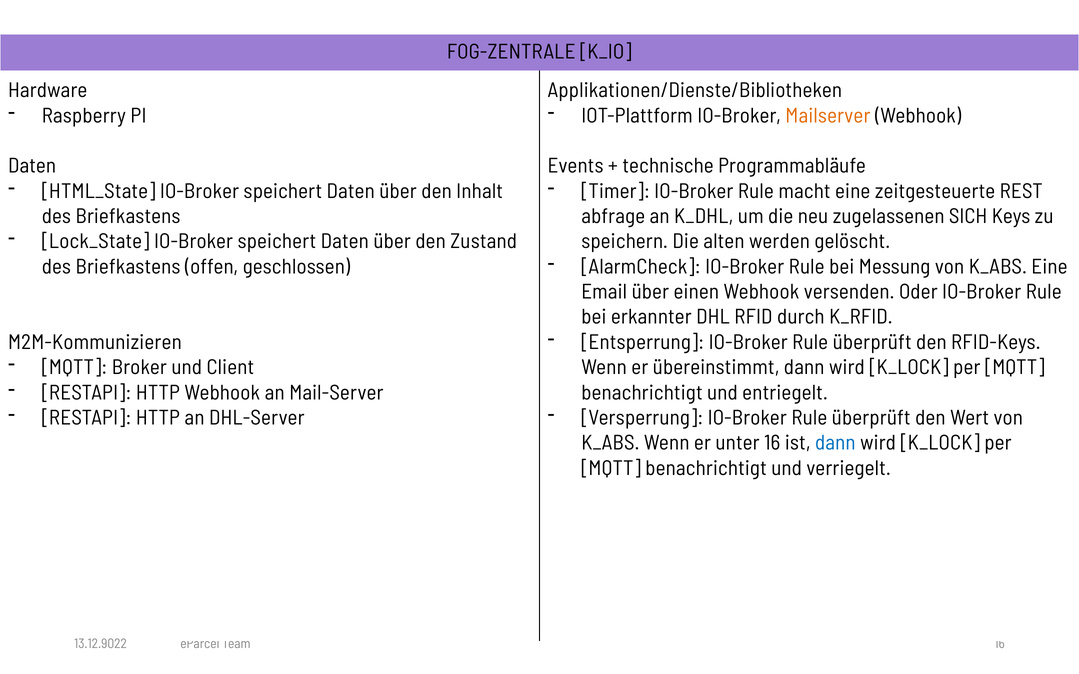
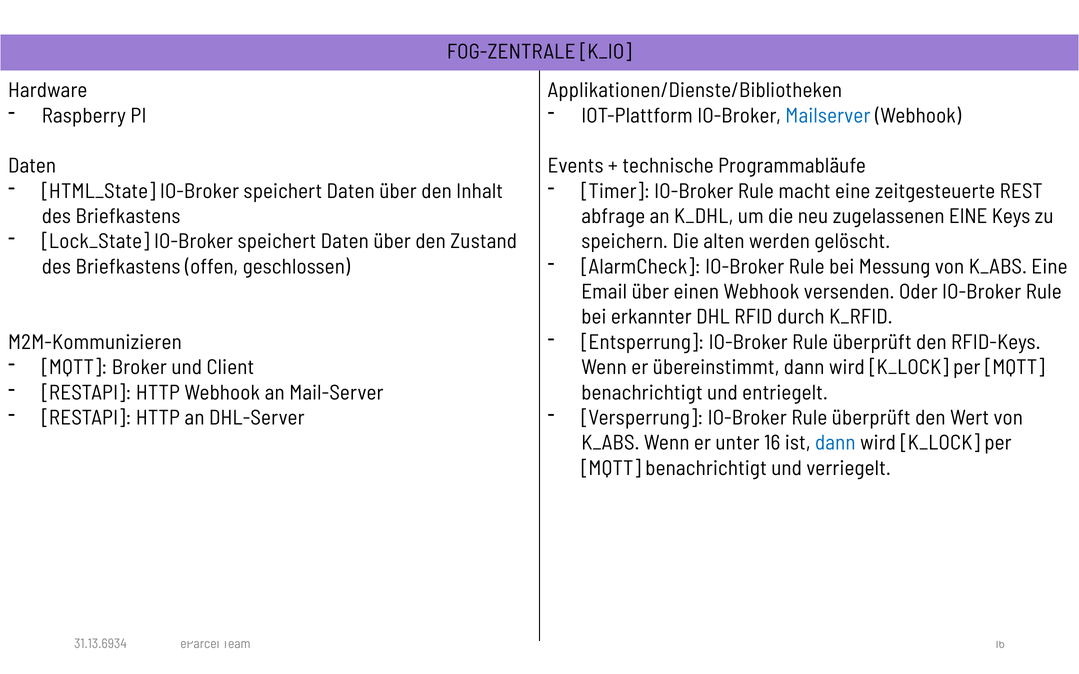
Mailserver colour: orange -> blue (828, 116)
zugelassenen SICH: SICH -> EINE (968, 216)
13.12.9022: 13.12.9022 -> 31.13.6934 (101, 644)
